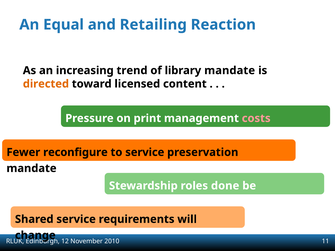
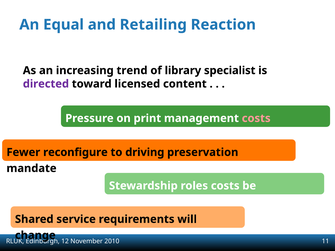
library mandate: mandate -> specialist (230, 71)
directed colour: orange -> purple (46, 84)
to service: service -> driving (145, 152)
roles done: done -> costs (225, 186)
